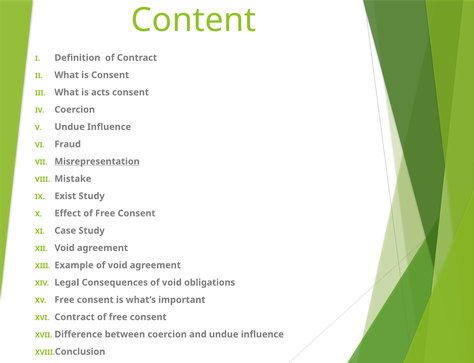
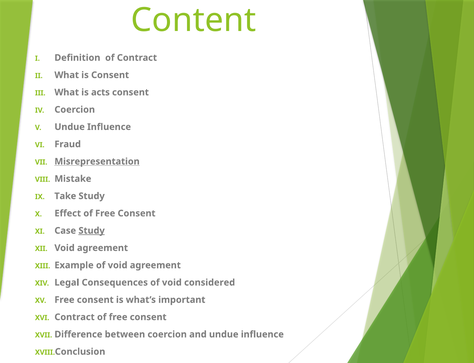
Exist: Exist -> Take (65, 196)
Study underline: none -> present (92, 231)
obligations: obligations -> considered (210, 282)
